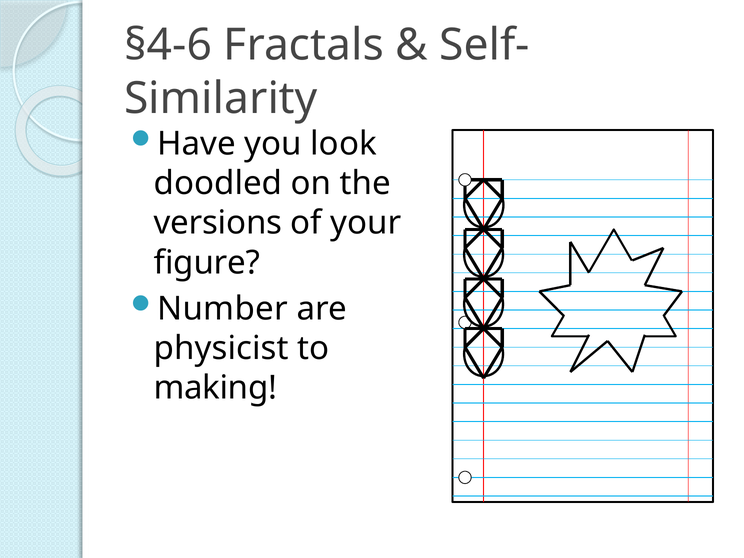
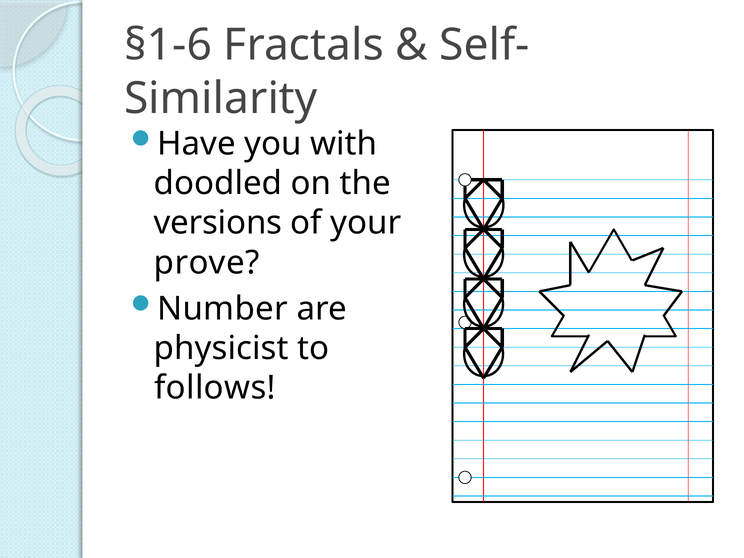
§4-6: §4-6 -> §1-6 (168, 45)
look: look -> with (344, 144)
figure: figure -> prove (207, 263)
making: making -> follows (215, 388)
